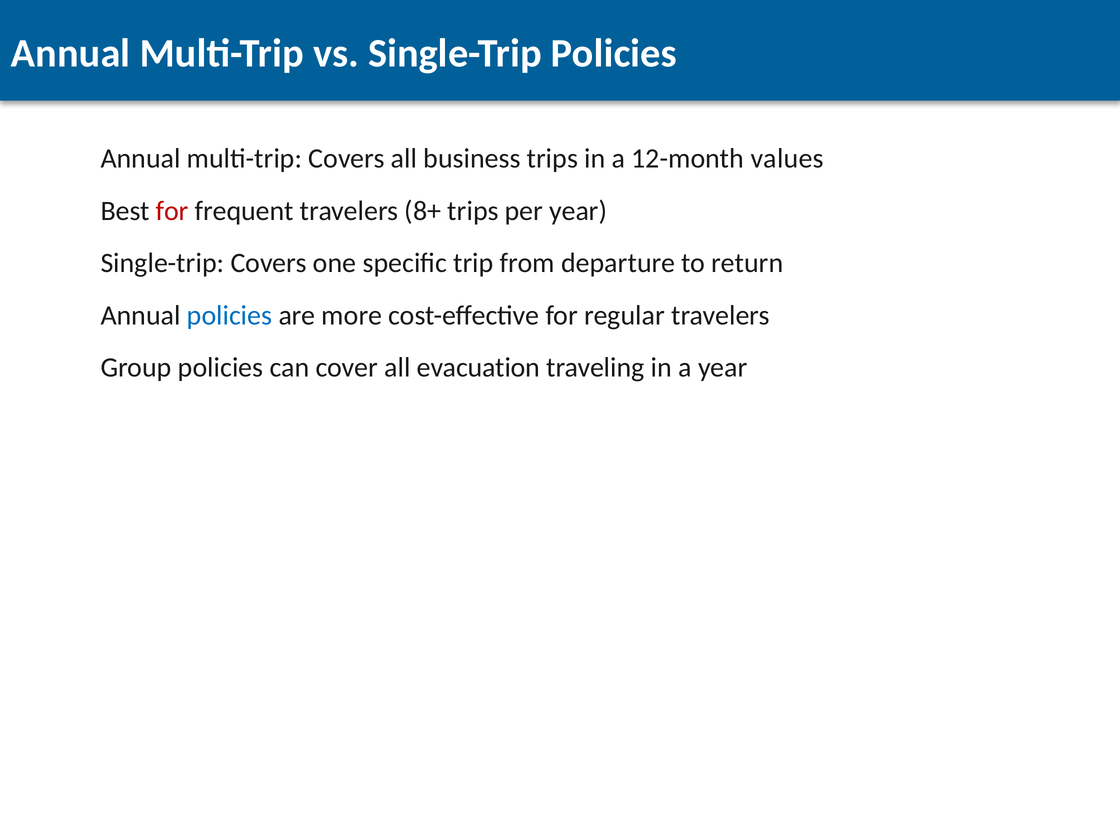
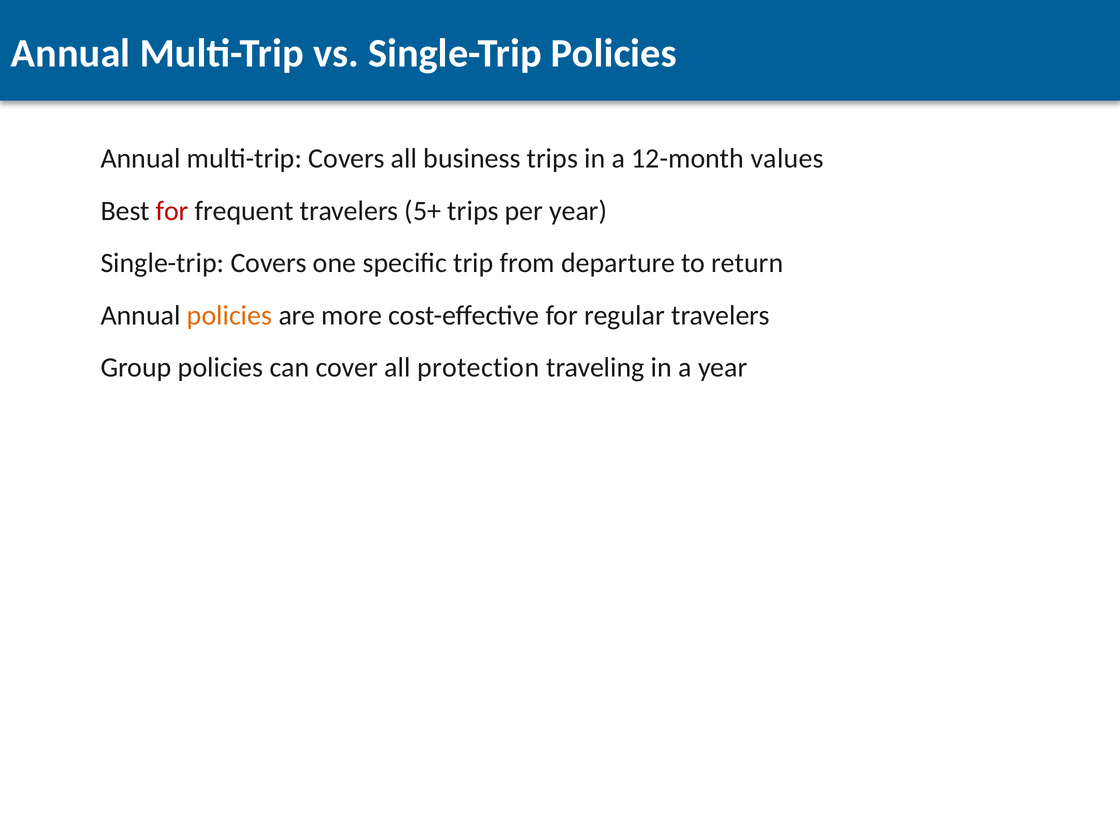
8+: 8+ -> 5+ (423, 211)
policies colour: blue -> orange (230, 315)
evacuation: evacuation -> protection (478, 368)
